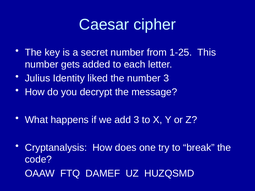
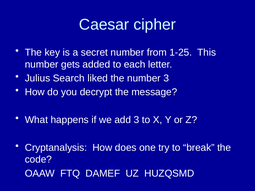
Identity: Identity -> Search (69, 78)
